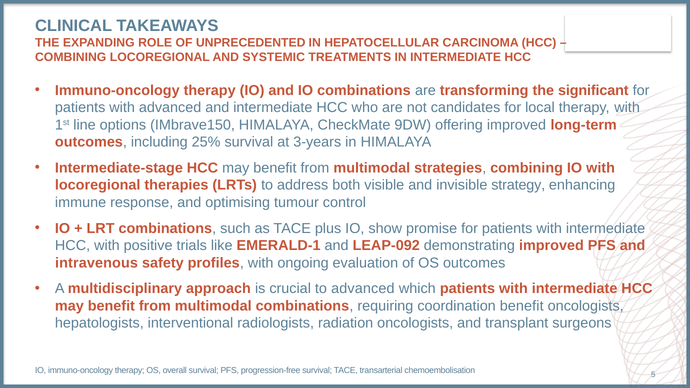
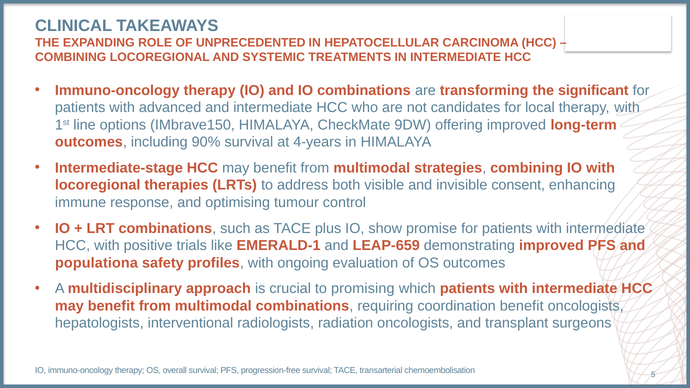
25%: 25% -> 90% (206, 142)
3-years: 3-years -> 4-years (317, 142)
strategy: strategy -> consent (518, 185)
LEAP-092: LEAP-092 -> LEAP-659 (386, 246)
intravenous: intravenous -> populationa (96, 263)
to advanced: advanced -> promising (363, 289)
